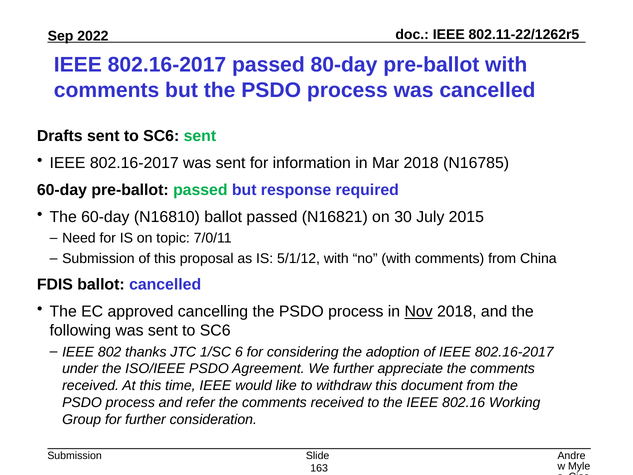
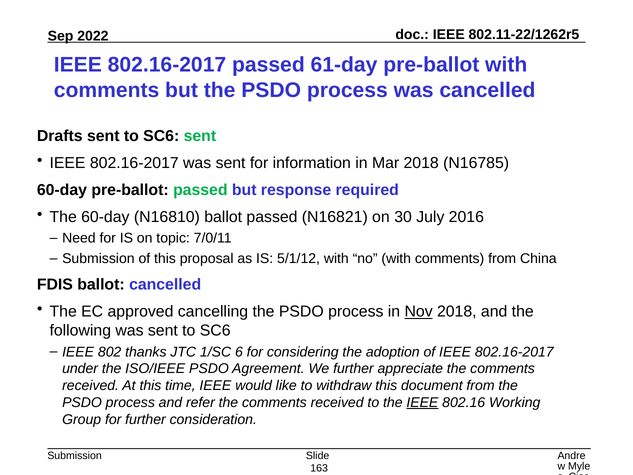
80-day: 80-day -> 61-day (344, 65)
2015: 2015 -> 2016 (466, 217)
IEEE underline: none -> present (422, 402)
